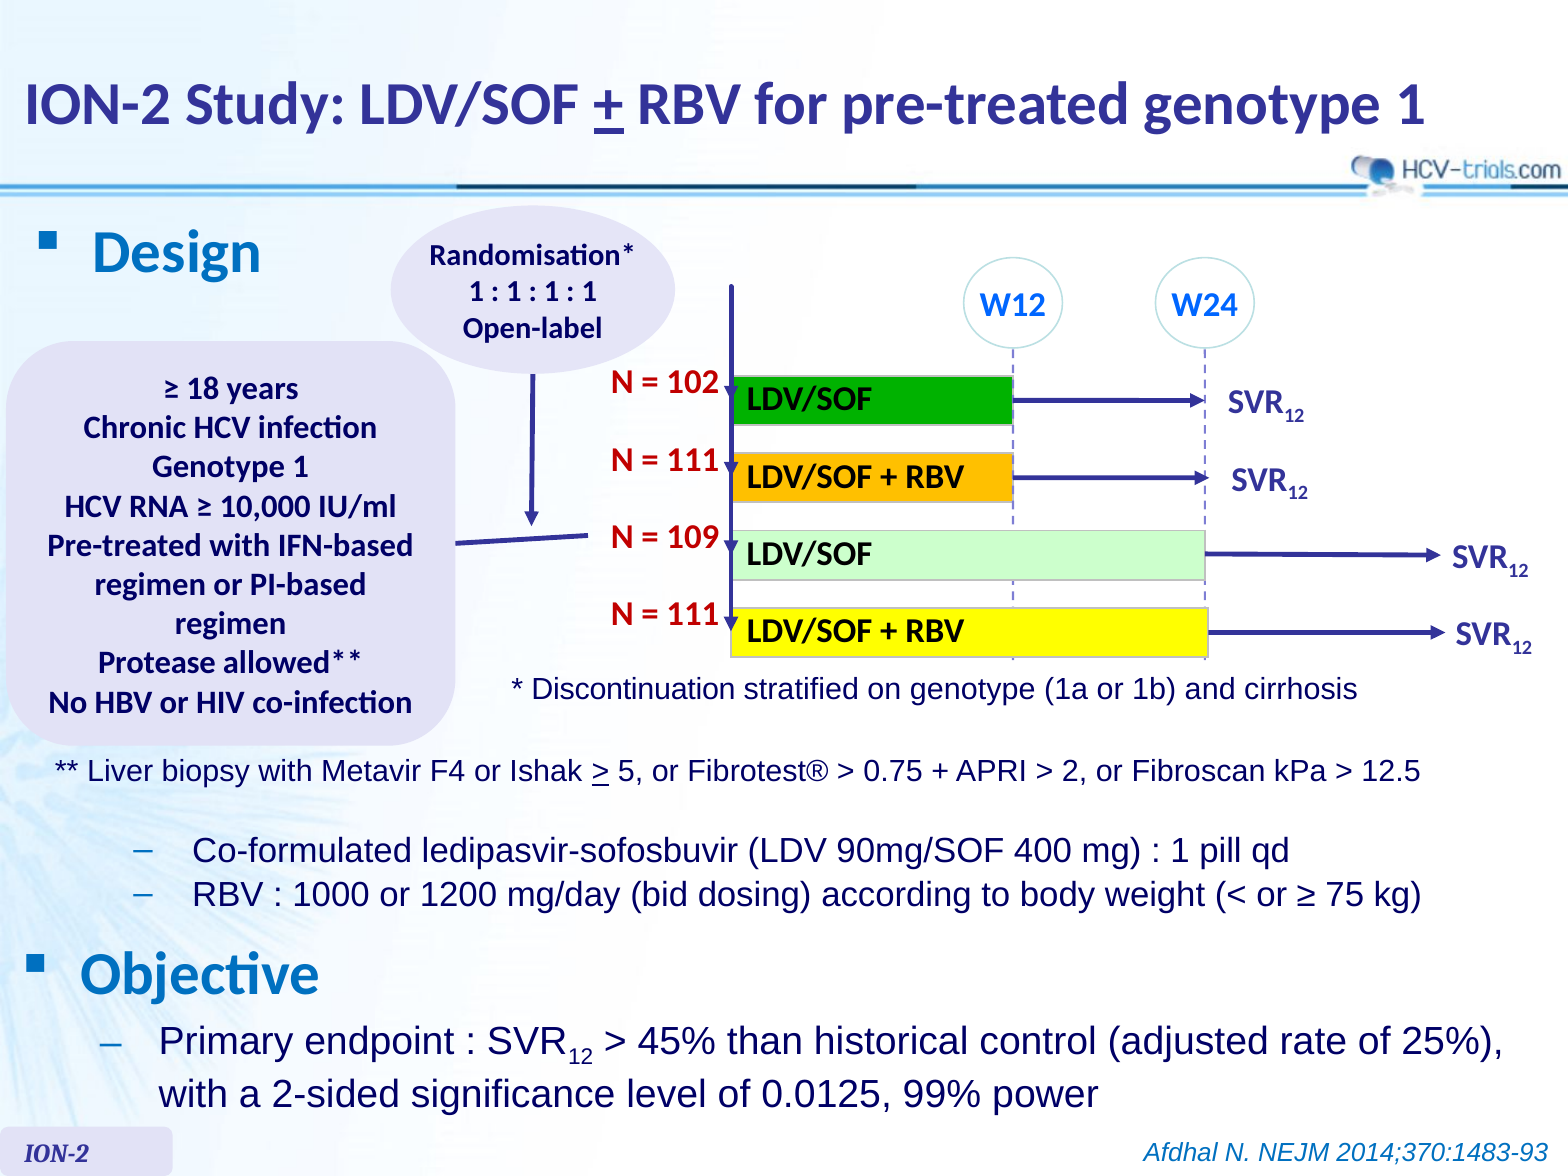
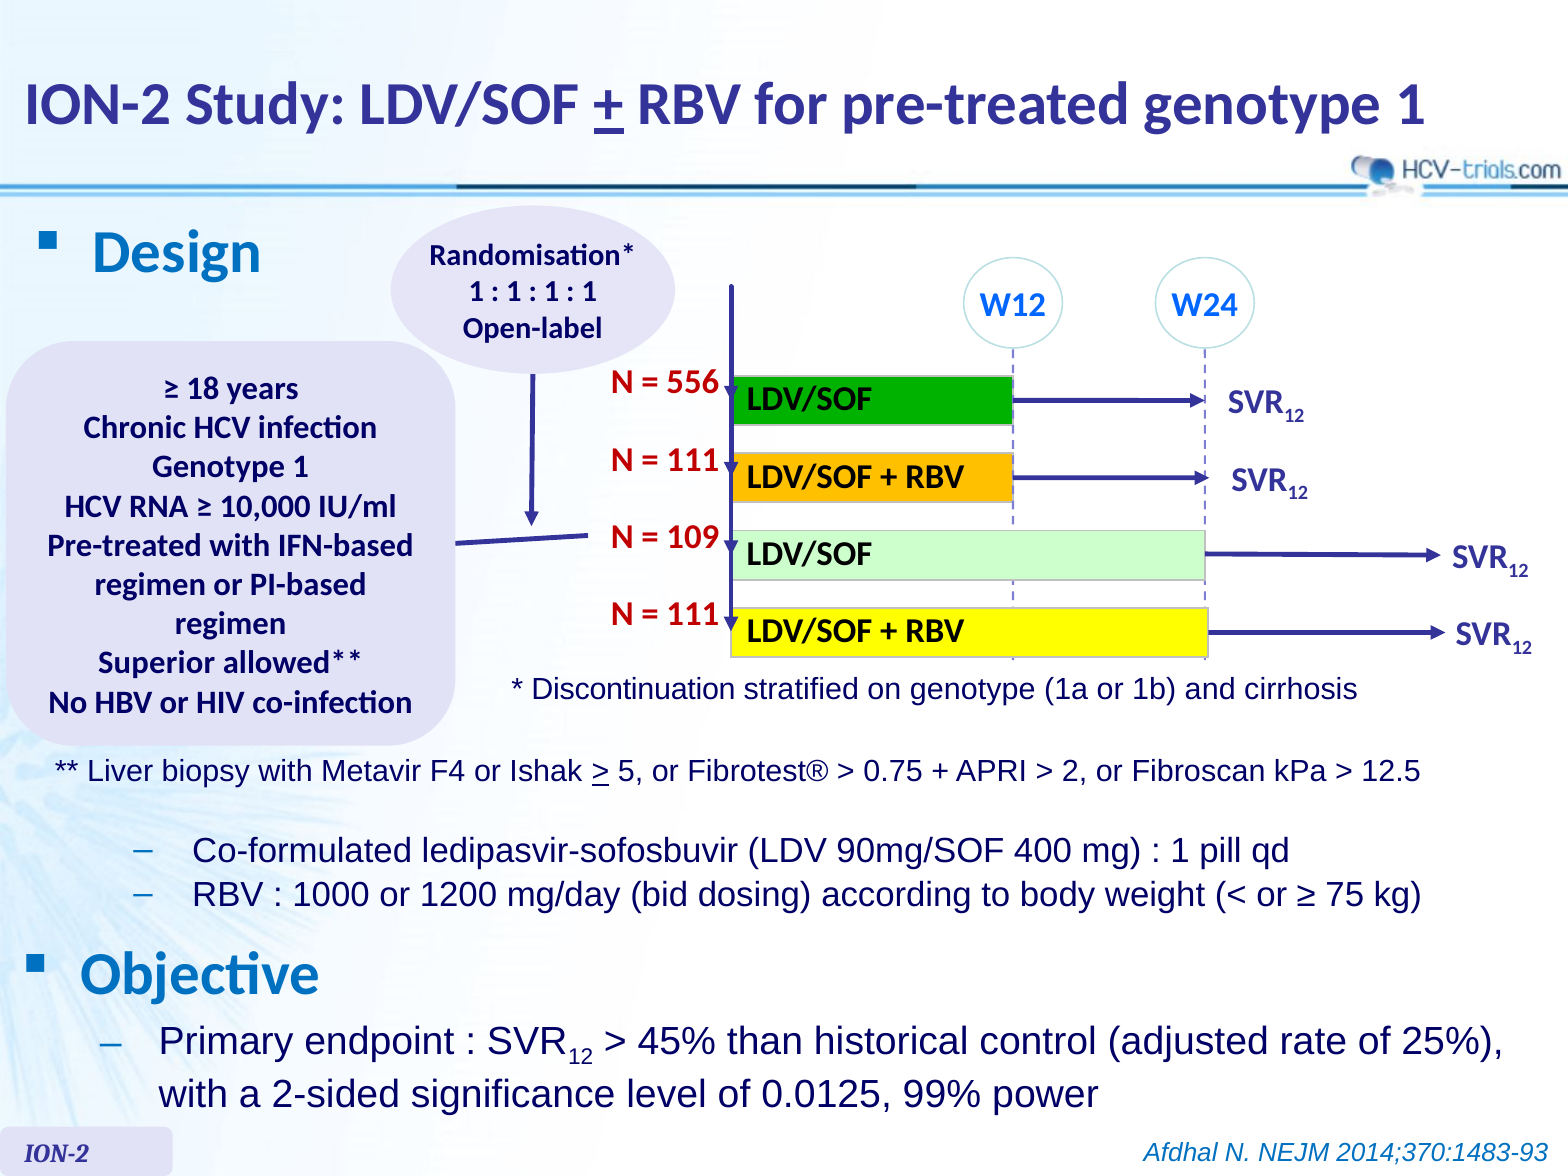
102: 102 -> 556 (693, 382)
Protease: Protease -> Superior (157, 663)
